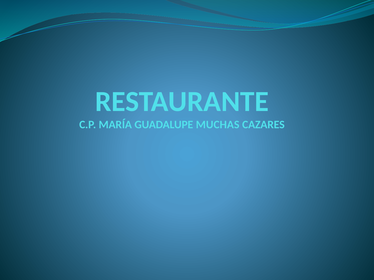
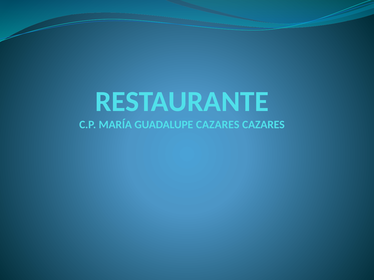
GUADALUPE MUCHAS: MUCHAS -> CAZARES (218, 125)
